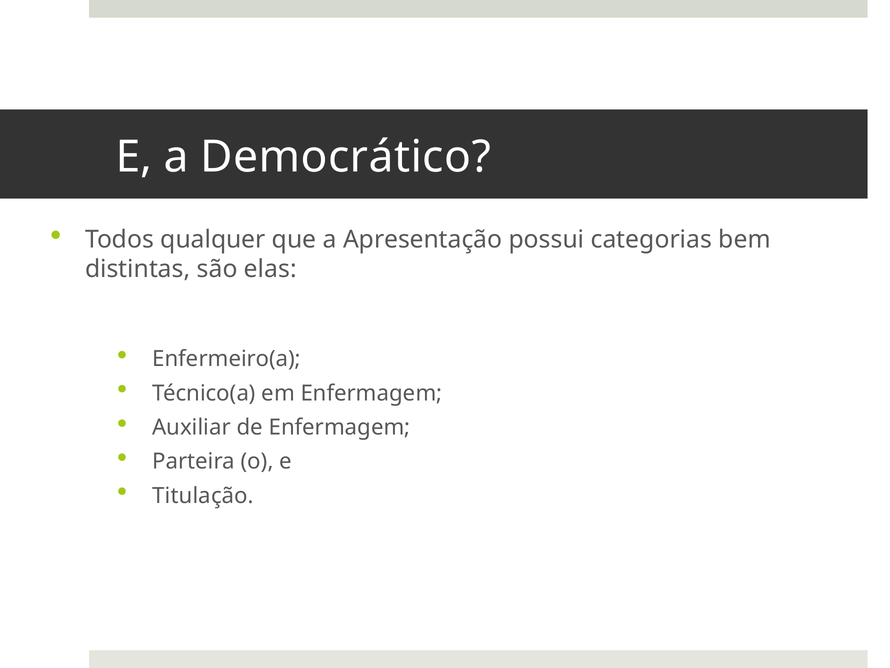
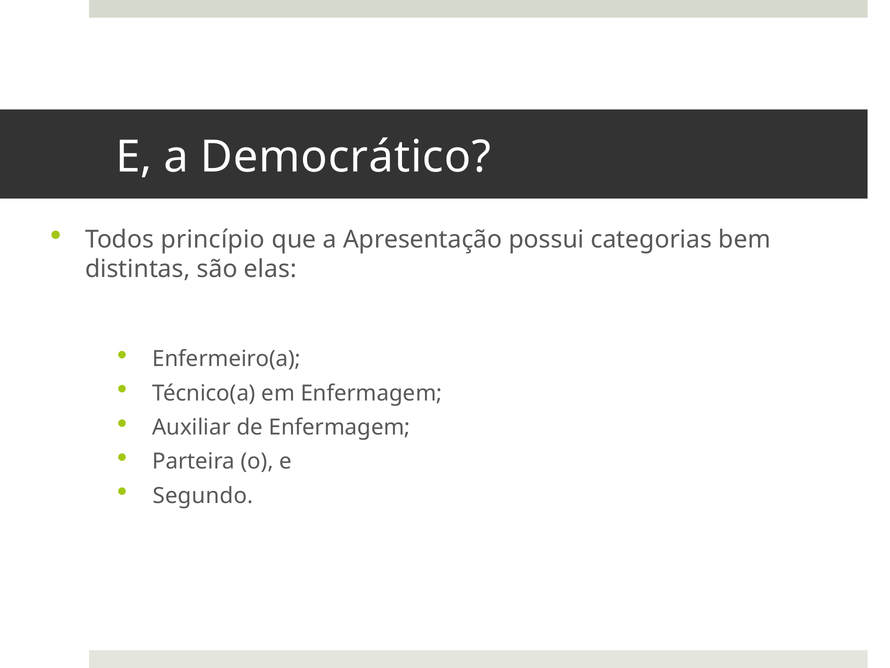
qualquer: qualquer -> princípio (213, 239)
Titulação: Titulação -> Segundo (203, 495)
